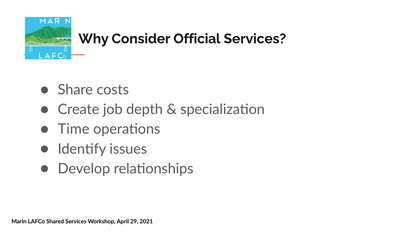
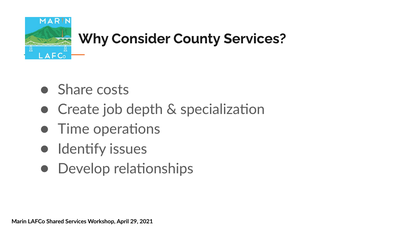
Official: Official -> County (197, 39)
